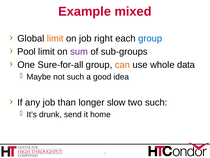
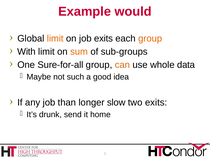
mixed: mixed -> would (133, 11)
job right: right -> exits (104, 38)
group colour: blue -> orange (150, 38)
Pool: Pool -> With (26, 52)
sum colour: purple -> orange (79, 52)
two such: such -> exits (156, 102)
